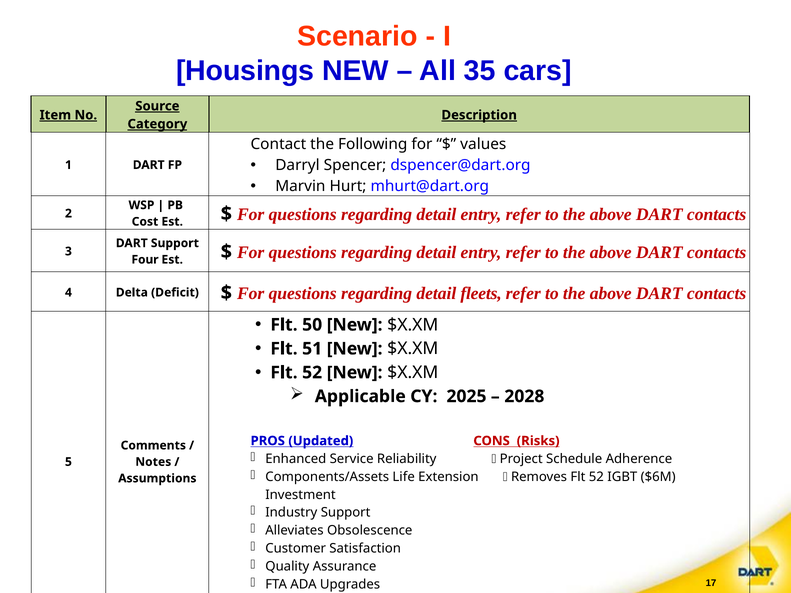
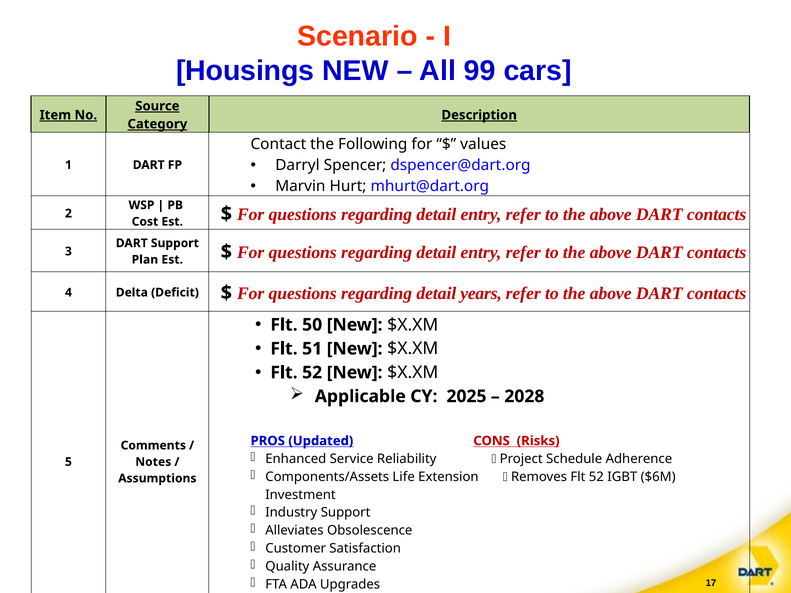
35: 35 -> 99 (480, 71)
Four: Four -> Plan (145, 260)
fleets: fleets -> years (481, 294)
